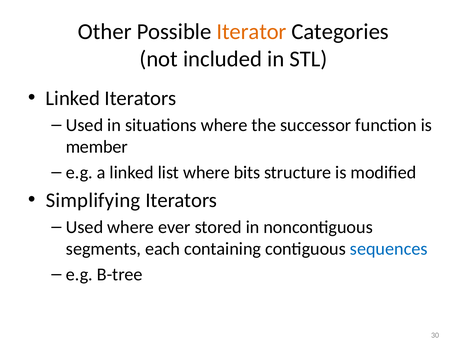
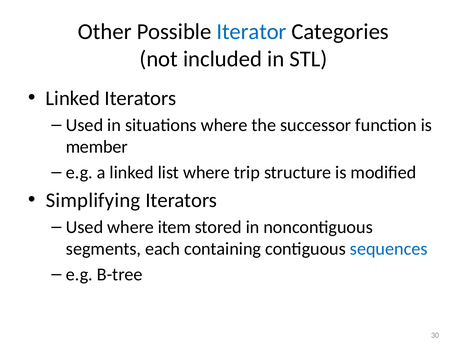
Iterator colour: orange -> blue (252, 32)
bits: bits -> trip (247, 172)
ever: ever -> item (174, 227)
